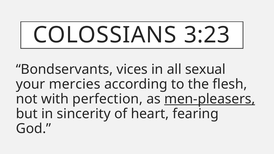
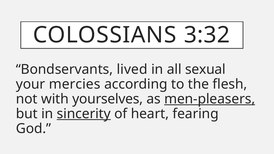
3:23: 3:23 -> 3:32 (207, 35)
vices: vices -> lived (132, 69)
perfection: perfection -> yourselves (108, 99)
sincerity underline: none -> present (84, 114)
